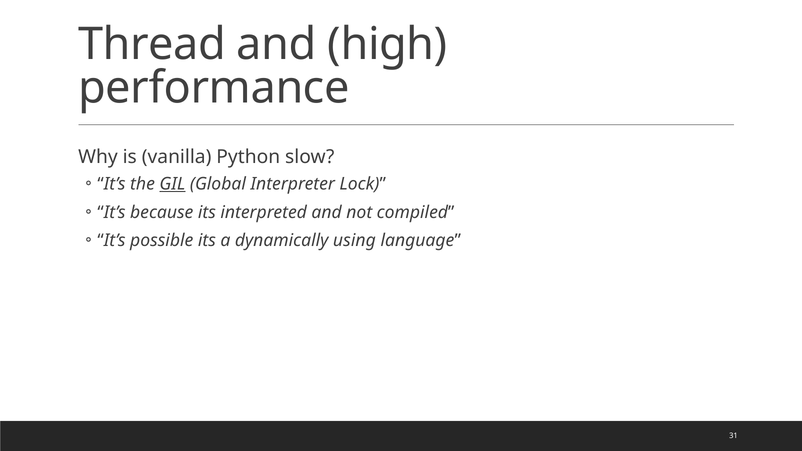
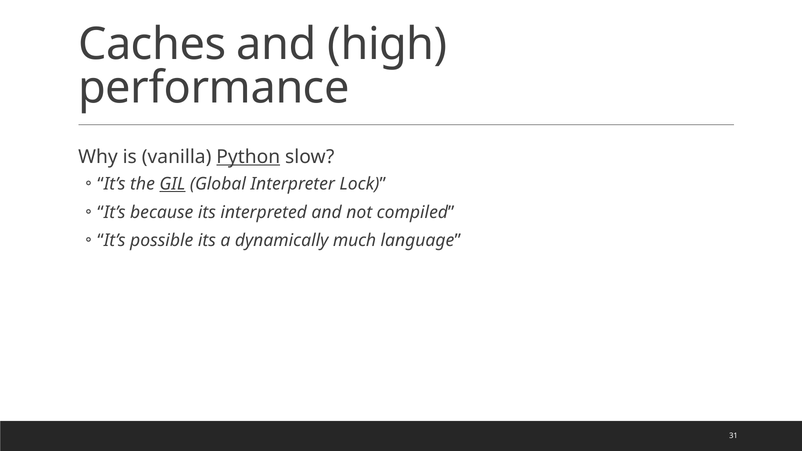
Thread: Thread -> Caches (152, 44)
Python underline: none -> present (248, 157)
using: using -> much (355, 241)
